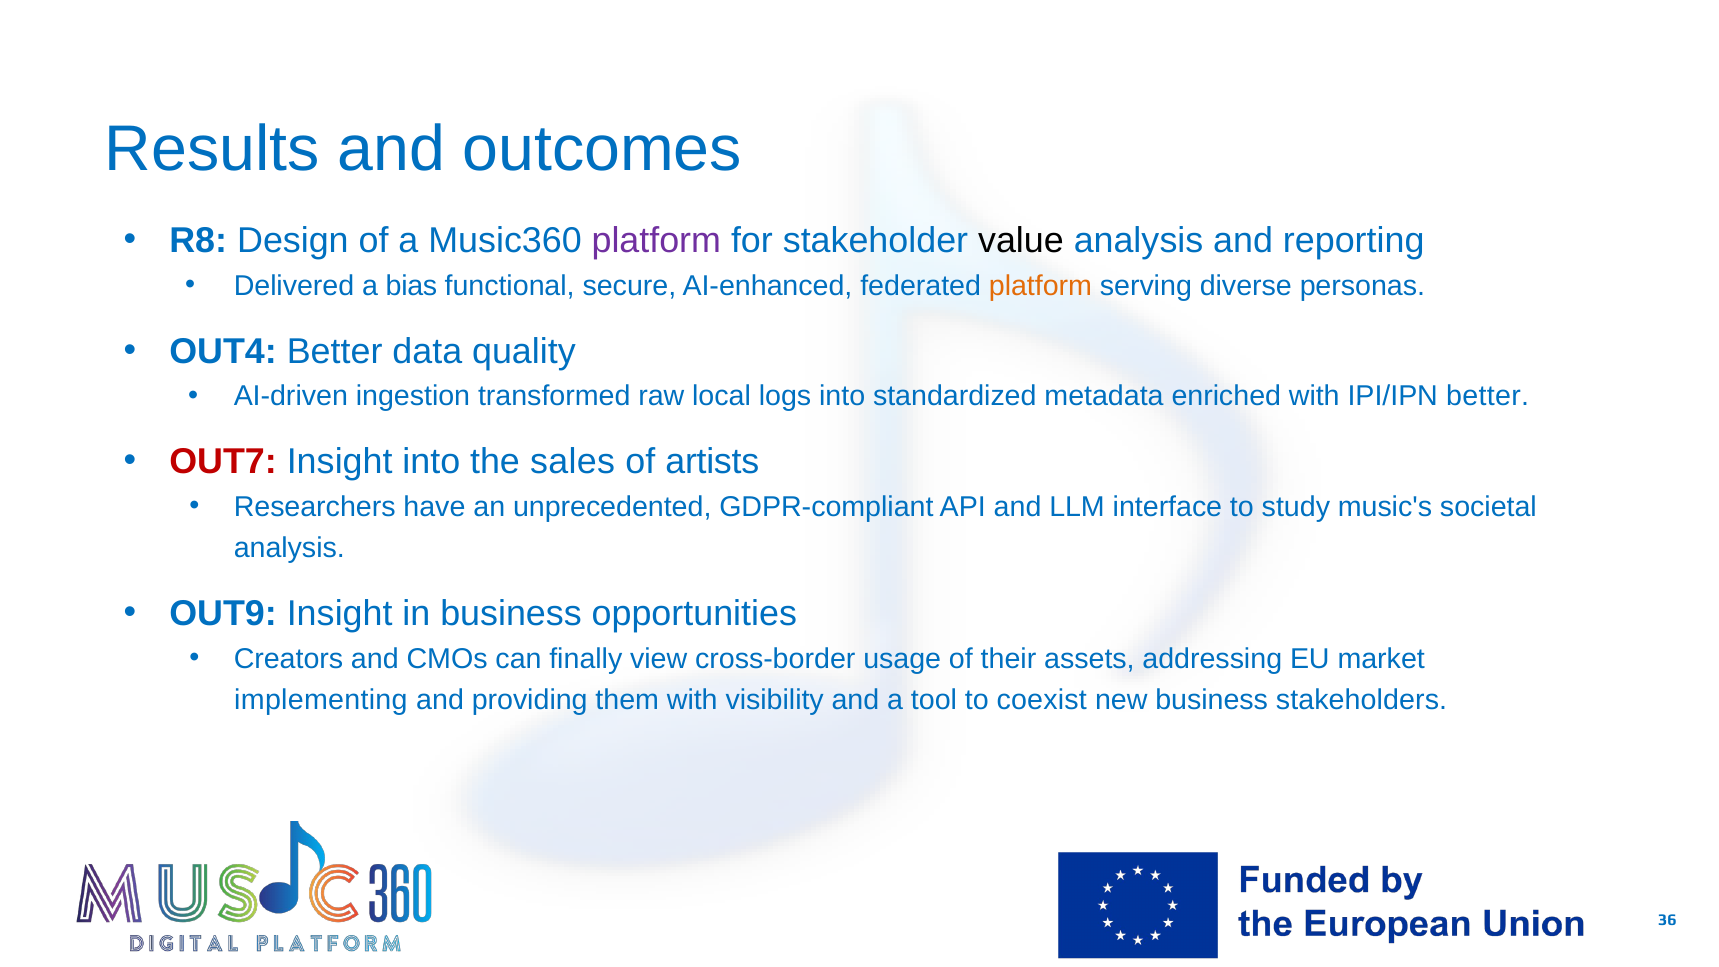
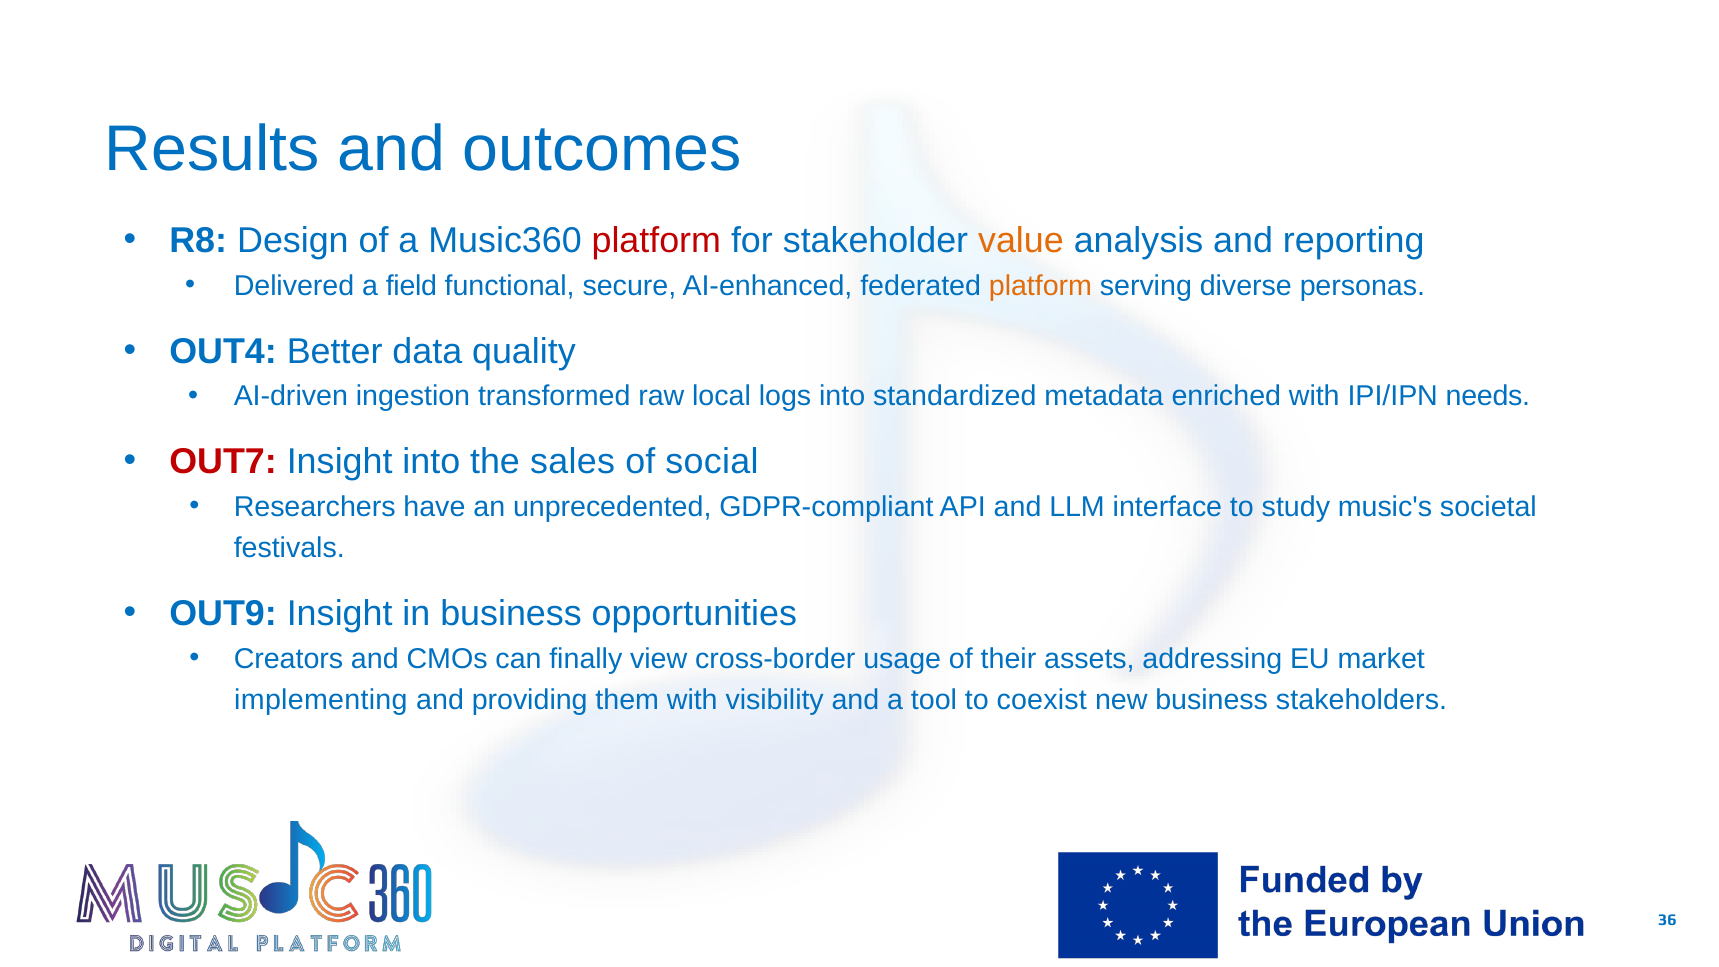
platform colour: purple -> red (656, 241)
value colour: black -> orange (1021, 241)
bias: bias -> field (411, 286)
IPI/IPN better: better -> needs (1488, 396)
artists: artists -> social (712, 462)
analysis: analysis -> festivals (289, 548)
